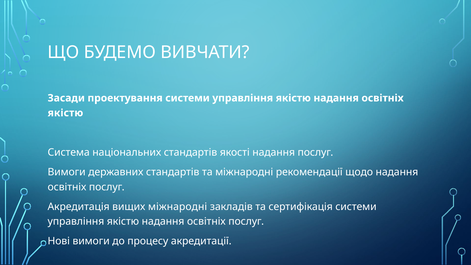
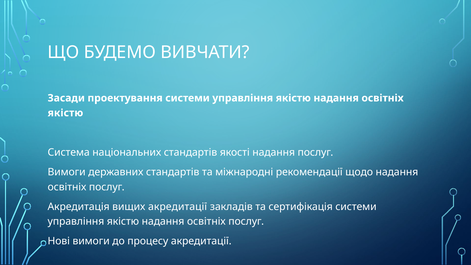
вищих міжнародні: міжнародні -> акредитації (178, 207)
